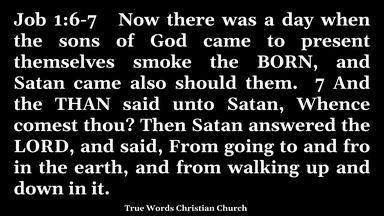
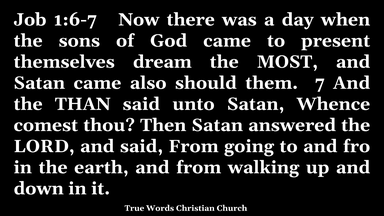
smoke: smoke -> dream (162, 62)
BORN: BORN -> MOST (287, 62)
